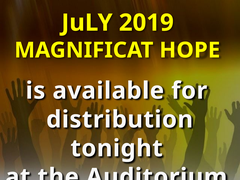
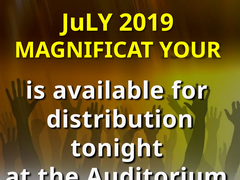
HOPE: HOPE -> YOUR (190, 50)
